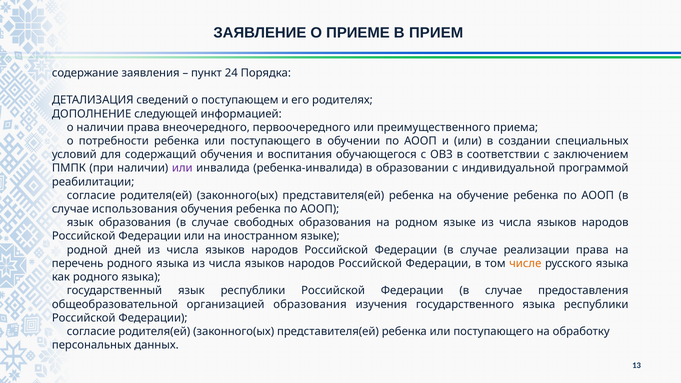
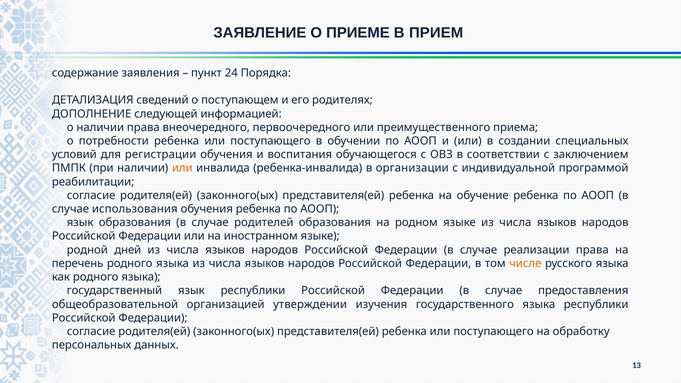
содержащий: содержащий -> регистрации (161, 155)
или colour: purple -> orange (182, 168)
образовании: образовании -> организации (412, 168)
свободных: свободных -> родителей (264, 223)
организацией образования: образования -> утверждении (310, 304)
